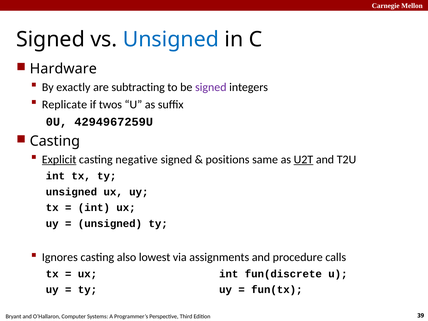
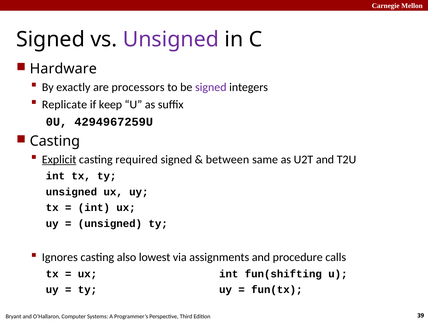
Unsigned colour: blue -> purple (171, 39)
subtracting: subtracting -> processors (138, 87)
twos: twos -> keep (110, 105)
negative: negative -> required (137, 160)
positions: positions -> between (227, 160)
U2T underline: present -> none (303, 160)
fun(discrete: fun(discrete -> fun(shifting (283, 274)
